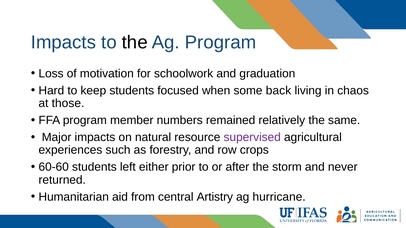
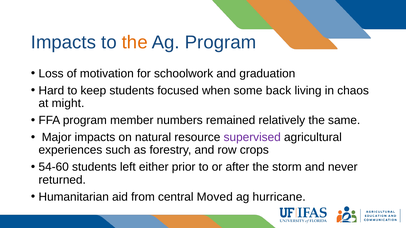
the colour: black -> orange (135, 42)
those: those -> might (68, 103)
60-60: 60-60 -> 54-60 (54, 167)
Artistry: Artistry -> Moved (215, 197)
